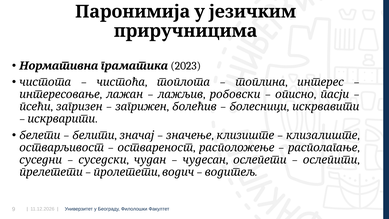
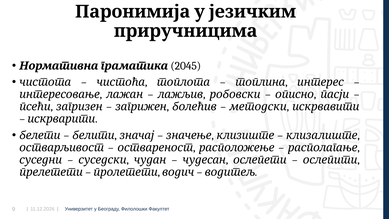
2023: 2023 -> 2045 (186, 66)
болесници: болесници -> методски (258, 107)
